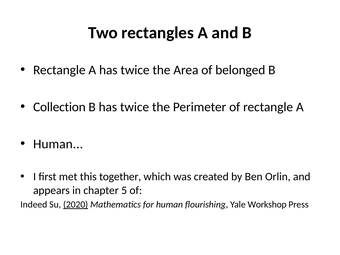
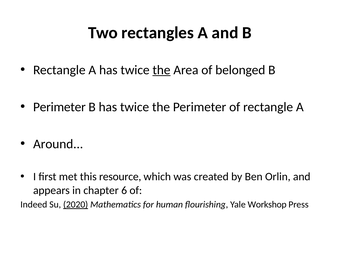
the underline: none -> present (161, 70)
Collection: Collection -> Perimeter (59, 107)
Human: Human -> Around (58, 144)
together: together -> resource (120, 177)
5: 5 -> 6 (124, 190)
